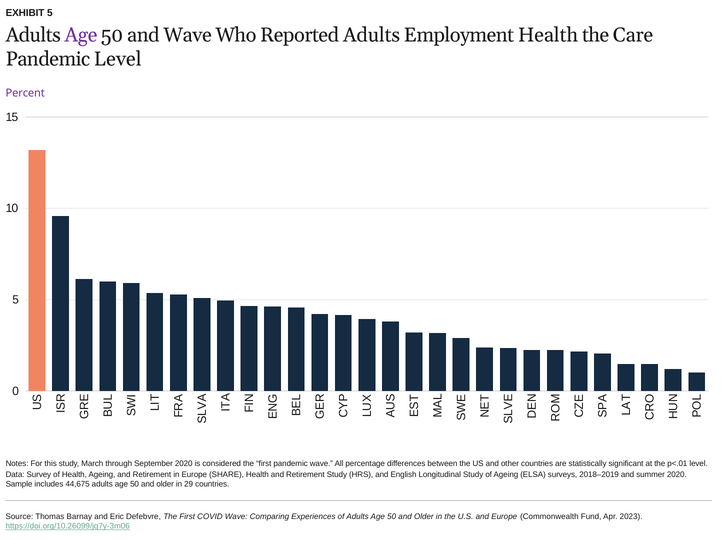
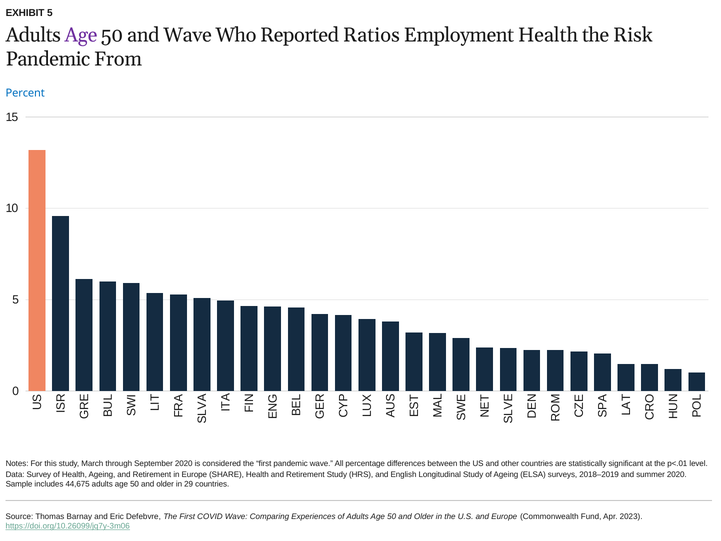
Reported Adults: Adults -> Ratios (371, 35)
Care: Care -> Risk (633, 35)
Pandemic Level: Level -> From (118, 59)
Percent colour: purple -> blue (25, 93)
